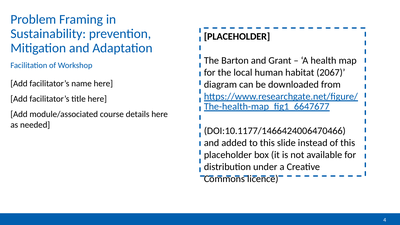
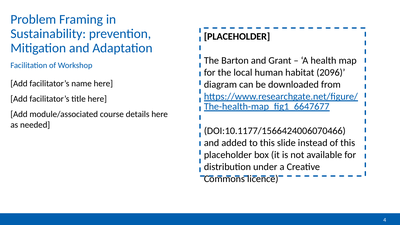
2067: 2067 -> 2096 (331, 73)
DOI:10.1177/1466424006470466: DOI:10.1177/1466424006470466 -> DOI:10.1177/1566424006070466 (275, 131)
